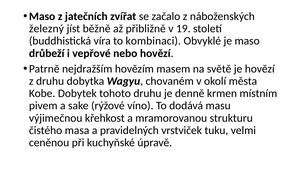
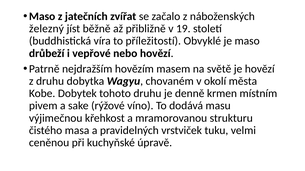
kombinaci: kombinaci -> příležitostí (153, 41)
